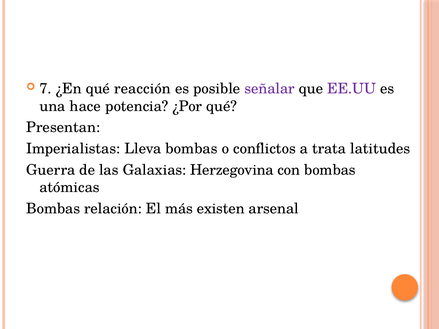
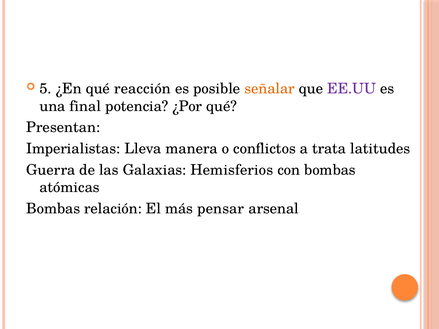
7: 7 -> 5 (46, 89)
señalar colour: purple -> orange (270, 89)
hace: hace -> final (85, 106)
Lleva bombas: bombas -> manera (192, 149)
Herzegovina: Herzegovina -> Hemisferios (232, 170)
existen: existen -> pensar (221, 209)
